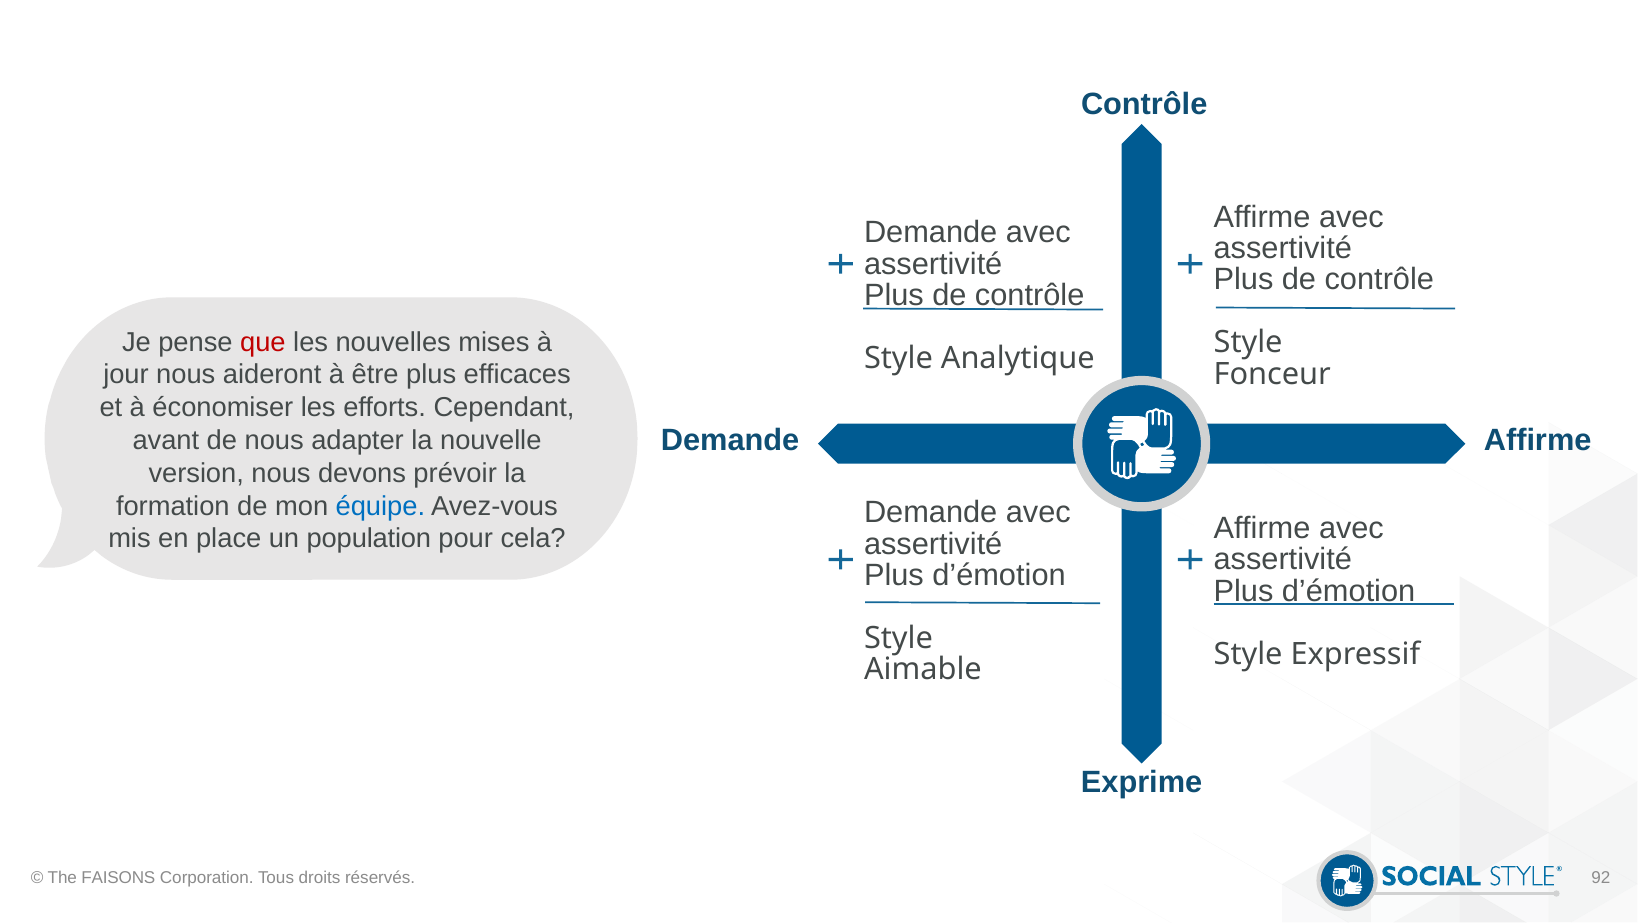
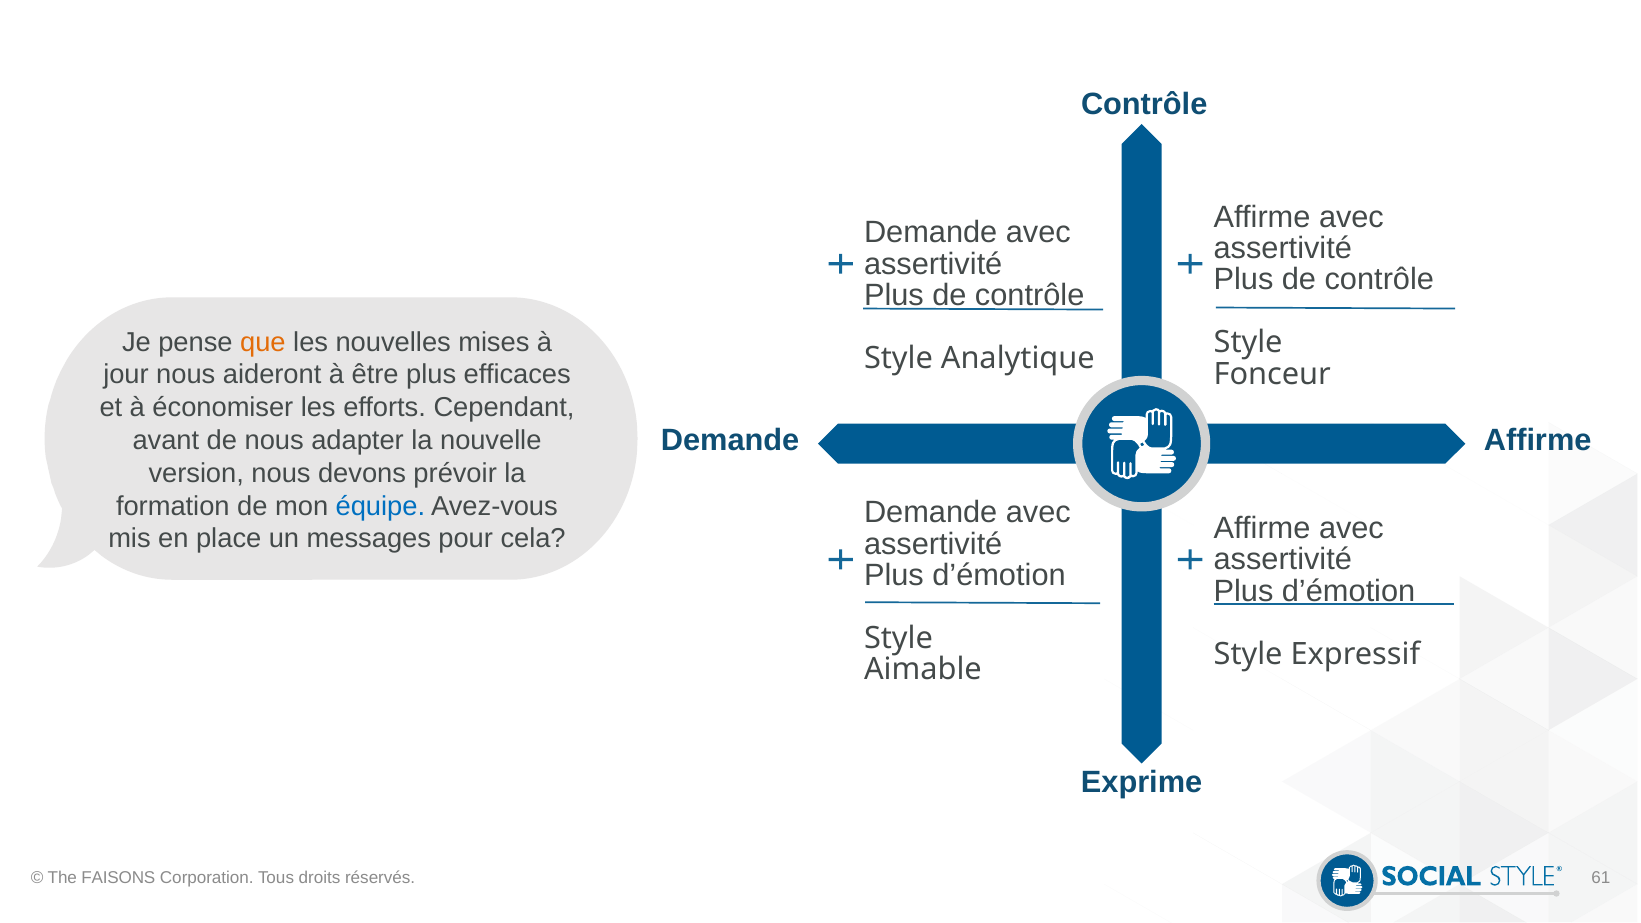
que colour: red -> orange (263, 342)
population: population -> messages (369, 539)
92: 92 -> 61 (1601, 878)
